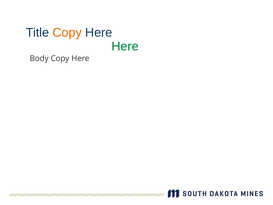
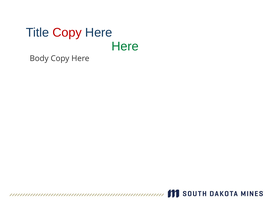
Copy colour: orange -> red (67, 33)
